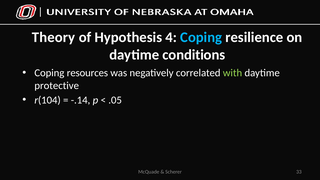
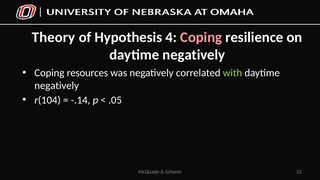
Coping colour: light blue -> pink (201, 37)
conditions: conditions -> negatively (194, 55)
protective: protective -> negatively (57, 86)
